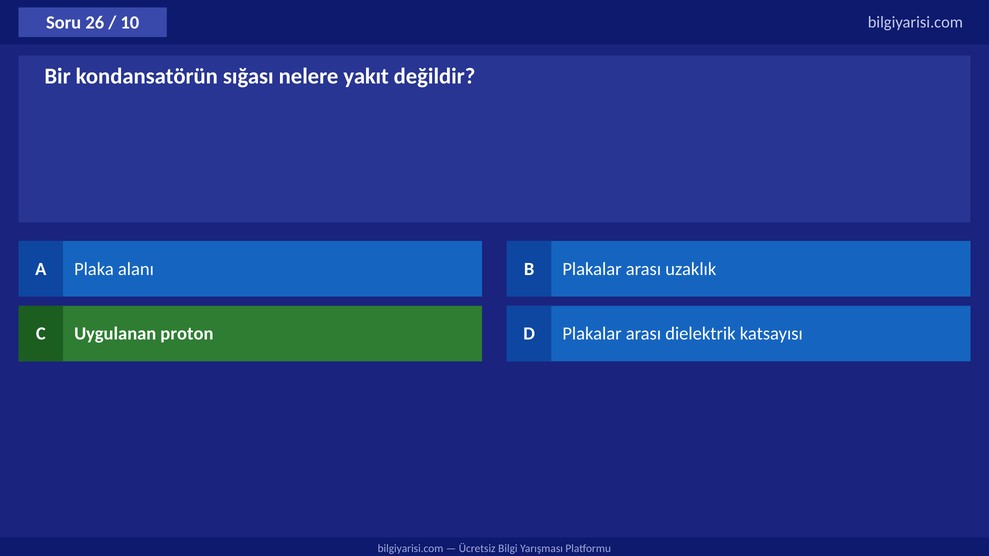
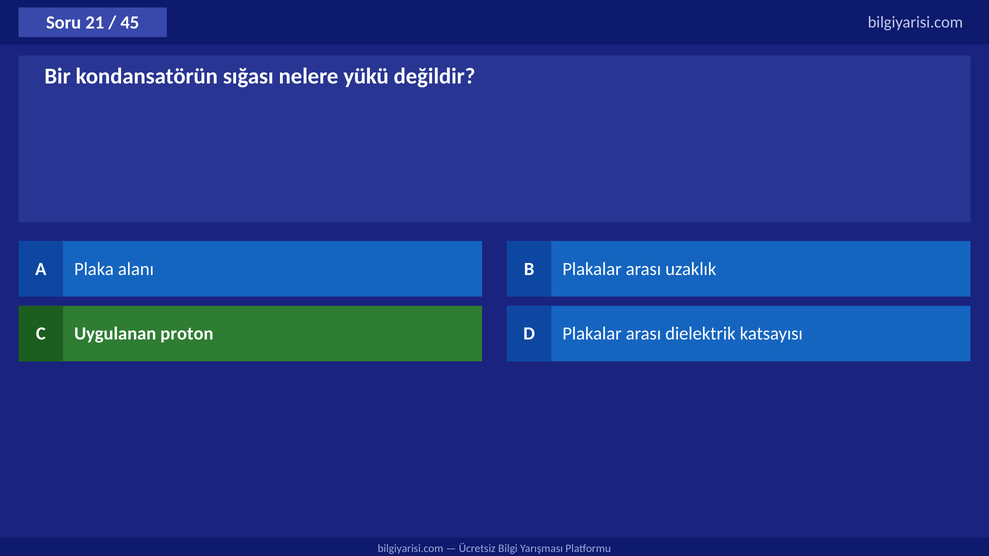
26: 26 -> 21 (95, 23)
10: 10 -> 45 (130, 23)
yakıt: yakıt -> yükü (366, 76)
